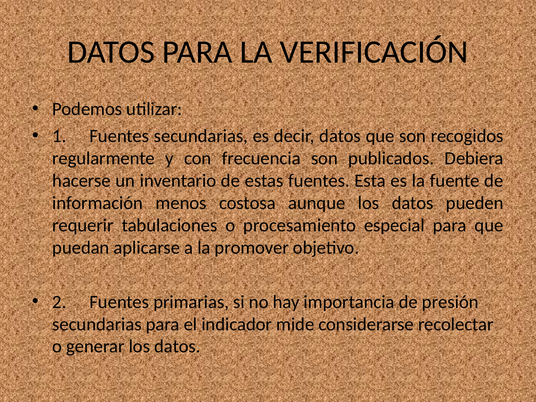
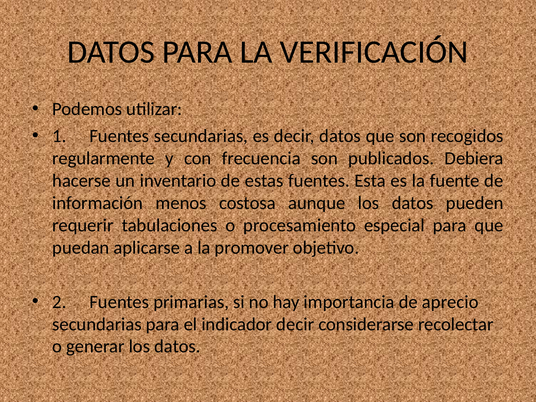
presión: presión -> aprecio (450, 302)
indicador mide: mide -> decir (295, 324)
